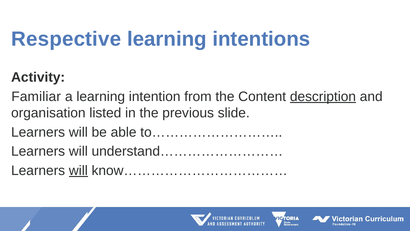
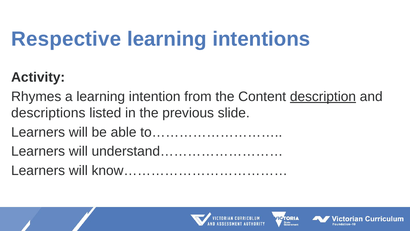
Familiar: Familiar -> Rhymes (36, 96)
organisation: organisation -> descriptions (48, 113)
will underline: present -> none (78, 170)
